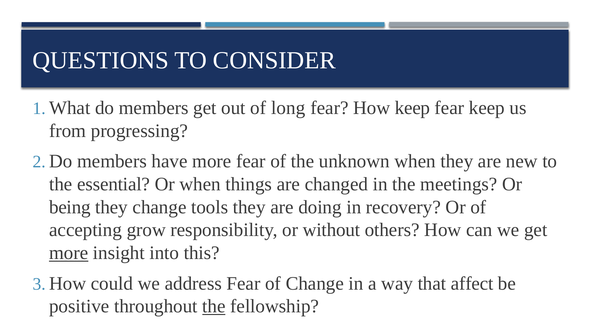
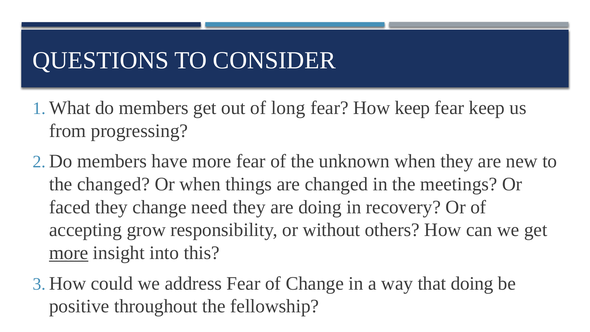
the essential: essential -> changed (113, 184)
being: being -> faced (70, 207)
tools: tools -> need (210, 207)
that affect: affect -> doing (472, 283)
the underline: present -> none (214, 306)
